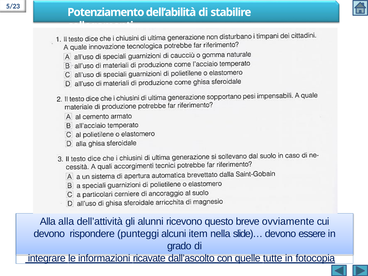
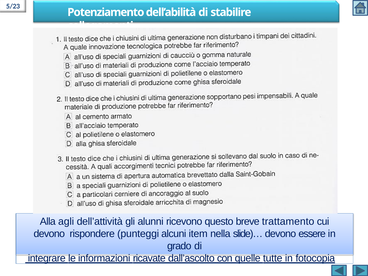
Alla alla: alla -> agli (66, 221)
ovviamente: ovviamente -> trattamento (288, 221)
